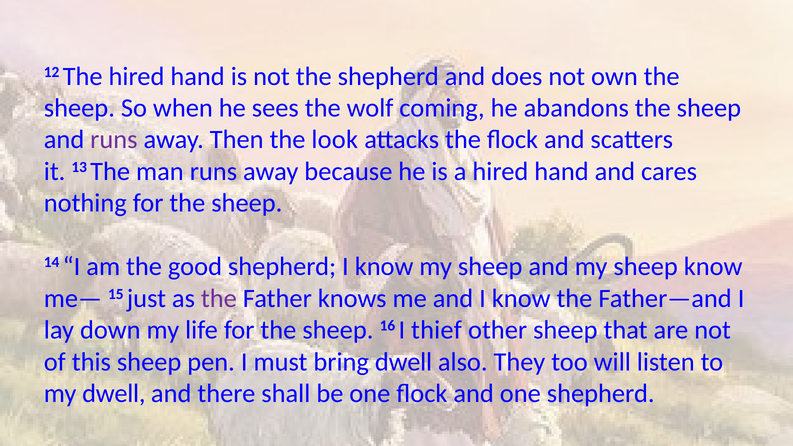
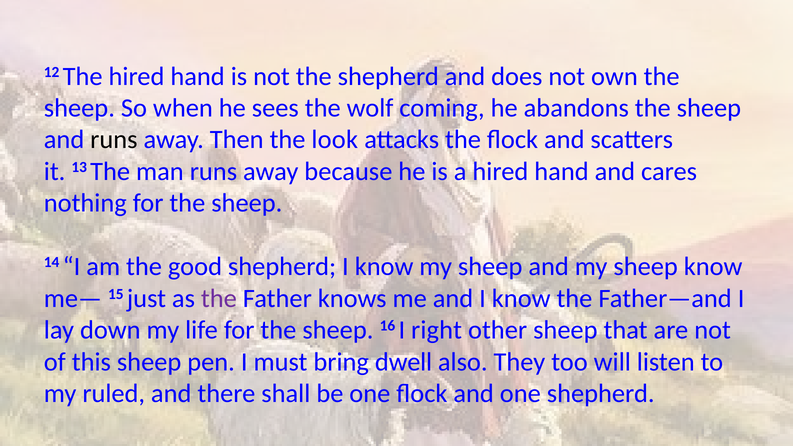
runs colour: purple -> black (114, 140)
thief: thief -> right (437, 330)
my dwell: dwell -> ruled (114, 394)
